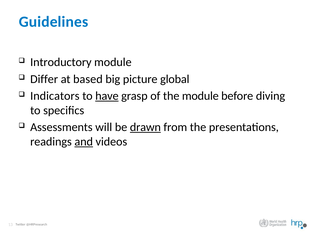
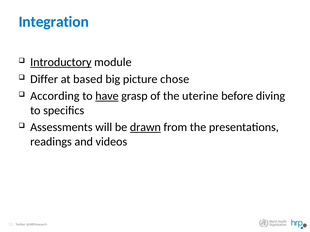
Guidelines: Guidelines -> Integration (54, 22)
Introductory underline: none -> present (61, 62)
global: global -> chose (175, 79)
Indicators: Indicators -> According (55, 96)
the module: module -> uterine (200, 96)
and underline: present -> none (84, 142)
